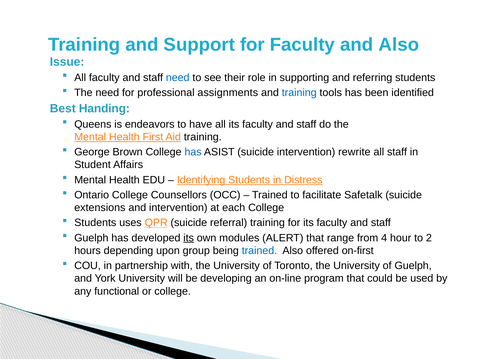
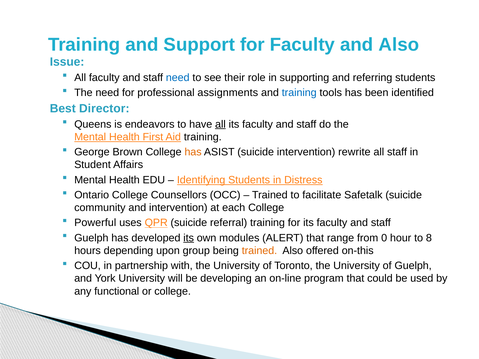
Handing: Handing -> Director (104, 109)
all underline: none -> present (220, 124)
has colour: blue -> orange (193, 152)
extensions: extensions -> community (100, 208)
Students: Students -> Powerful (95, 223)
4: 4 -> 0 (384, 238)
2: 2 -> 8 (429, 238)
trained colour: blue -> orange (259, 251)
on-first: on-first -> on-this (358, 251)
